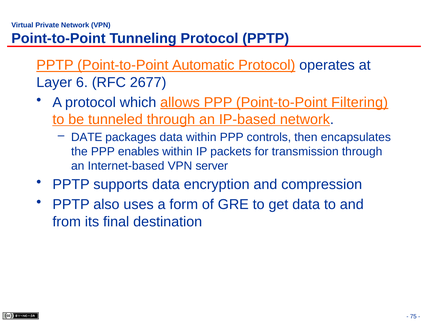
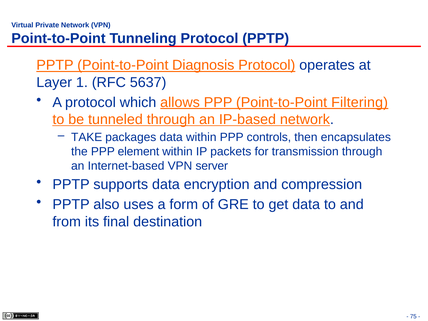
Automatic: Automatic -> Diagnosis (203, 65)
6: 6 -> 1 (82, 82)
2677: 2677 -> 5637 (148, 82)
DATE: DATE -> TAKE (87, 137)
enables: enables -> element (138, 152)
